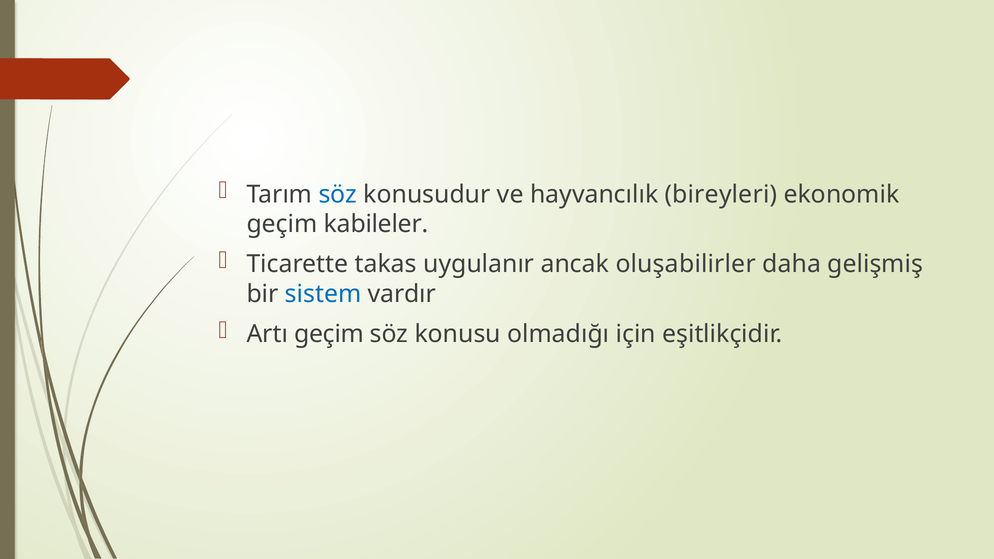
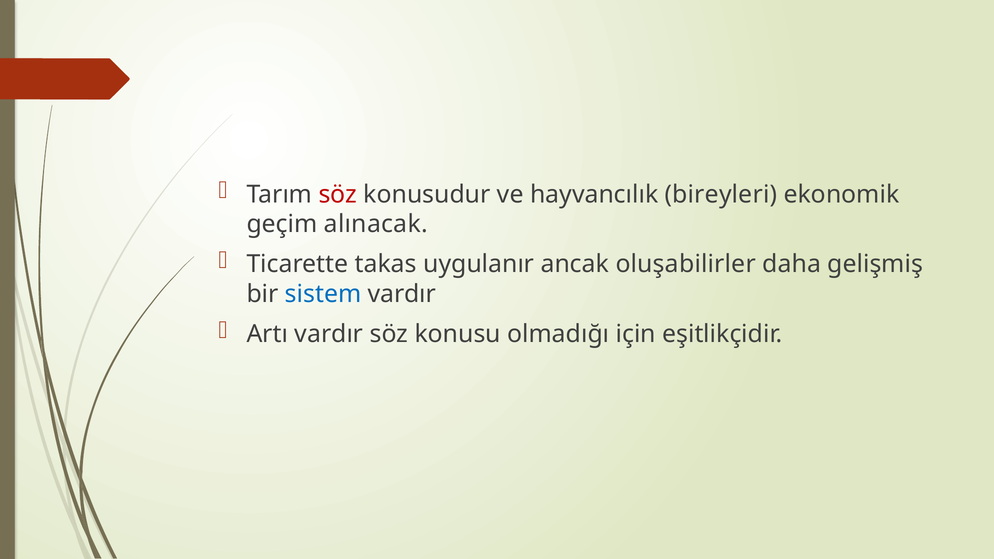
söz colour: blue -> red (338, 194)
kabileler: kabileler -> alınacak (376, 224)
Artı geçim: geçim -> vardır (329, 334)
